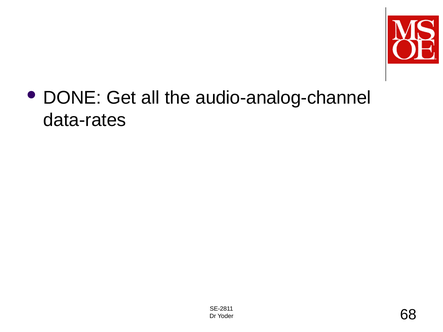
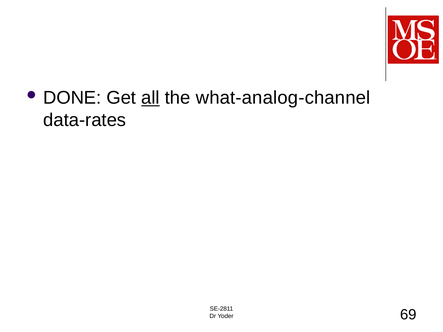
all underline: none -> present (150, 98)
audio-analog-channel: audio-analog-channel -> what-analog-channel (283, 98)
68: 68 -> 69 (408, 315)
